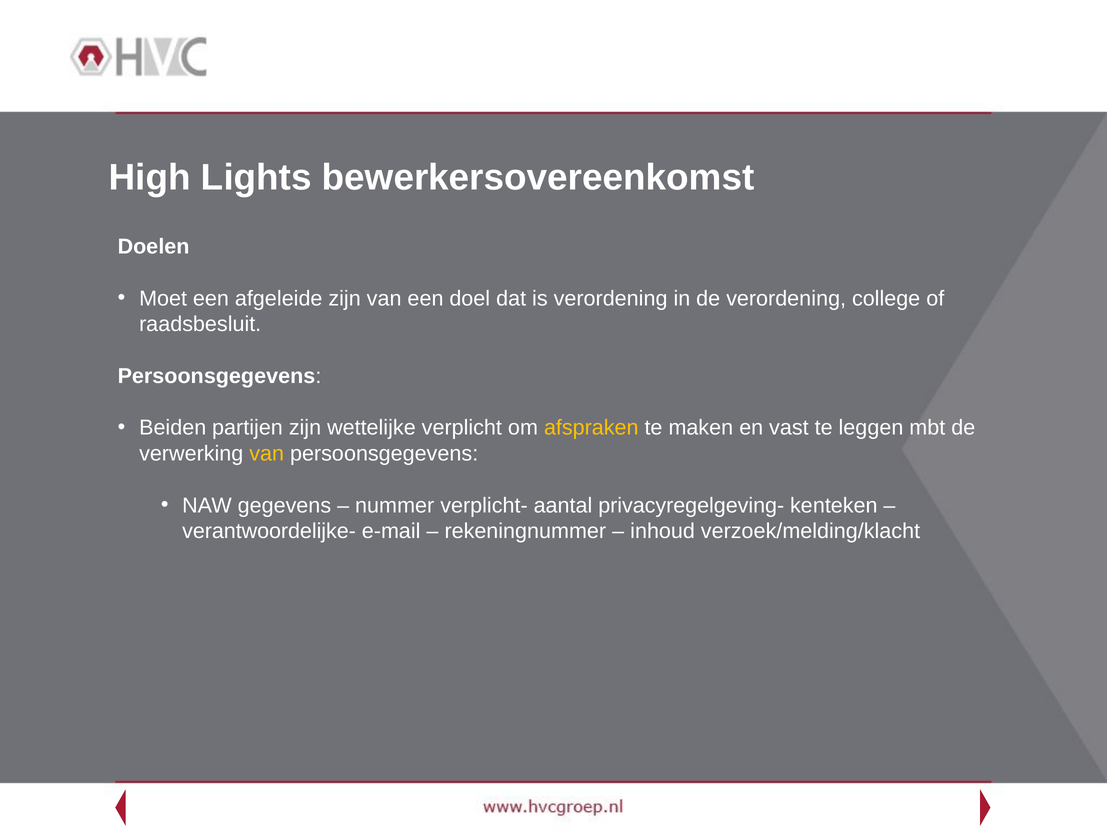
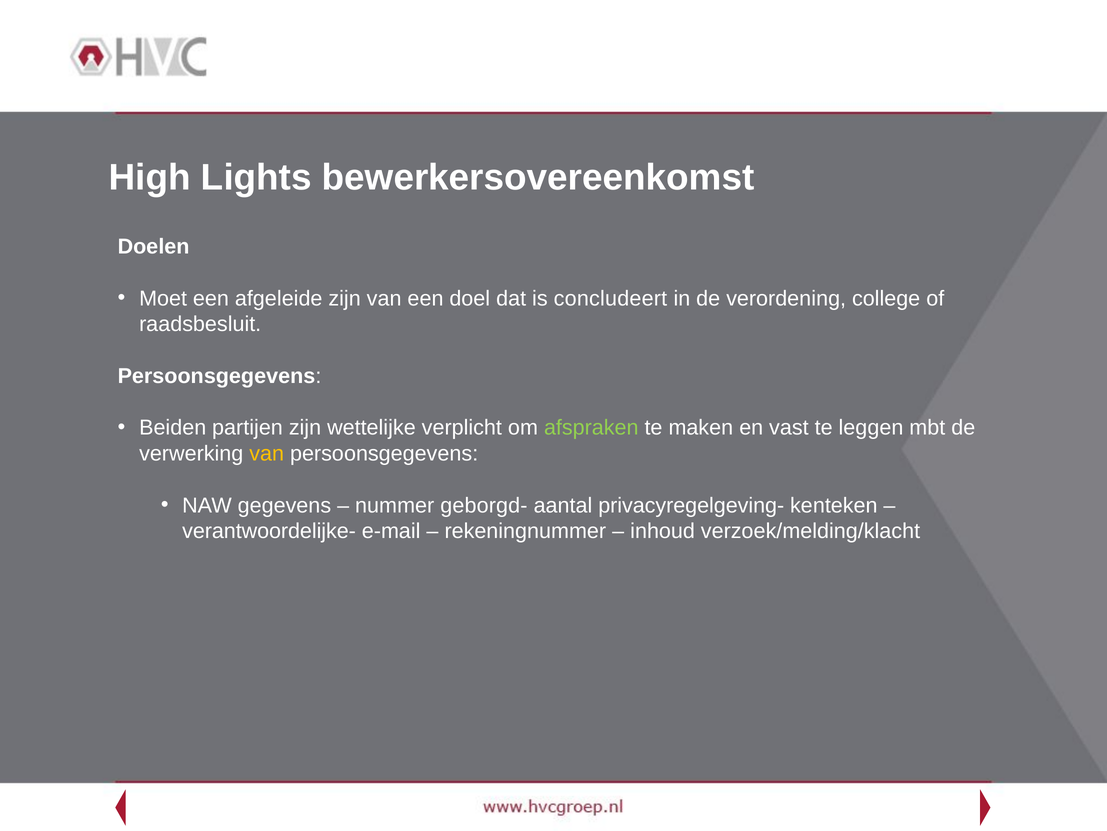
is verordening: verordening -> concludeert (610, 298)
afspraken colour: yellow -> light green (591, 427)
verplicht-: verplicht- -> geborgd- (484, 505)
